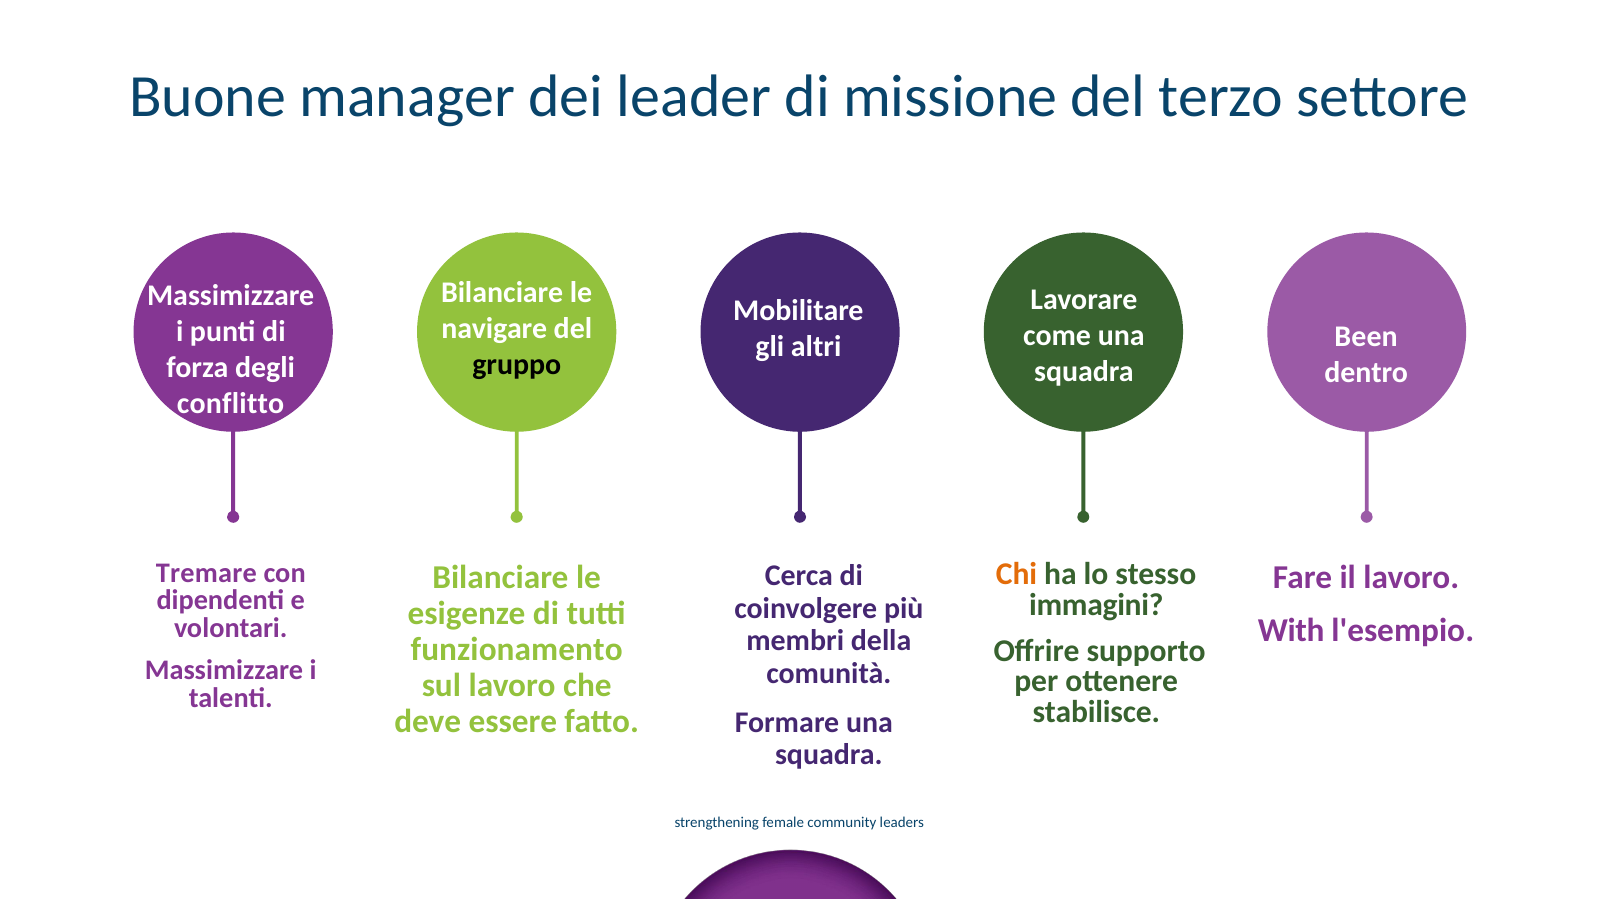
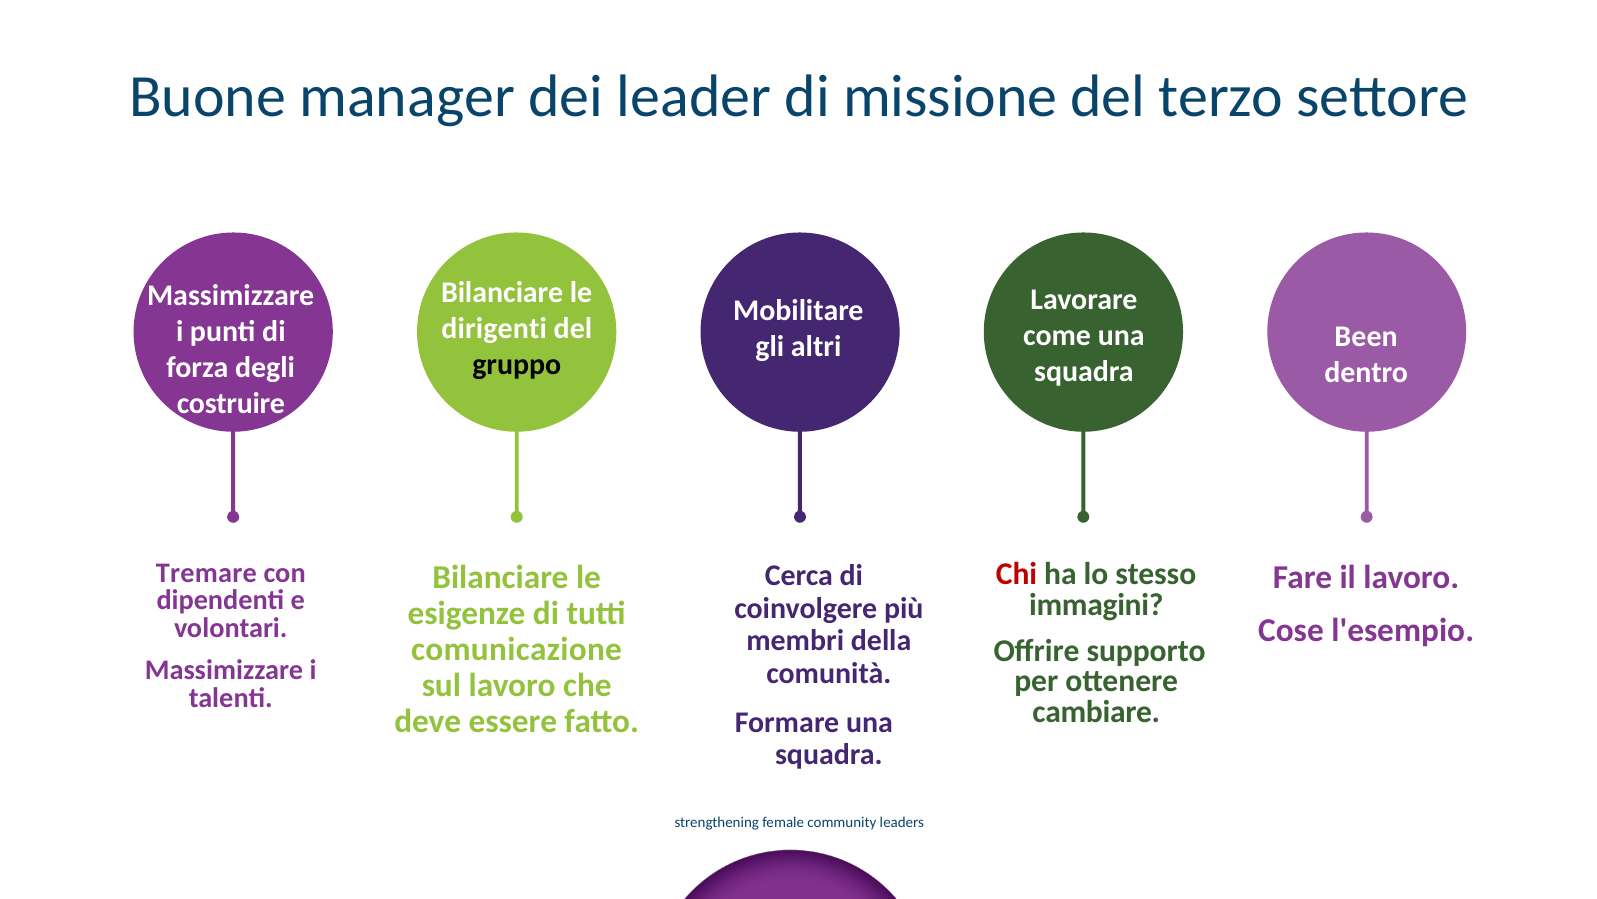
navigare: navigare -> dirigenti (494, 328)
conflitto: conflitto -> costruire (231, 403)
Chi colour: orange -> red (1017, 574)
With: With -> Cose (1291, 630)
funzionamento: funzionamento -> comunicazione (517, 649)
stabilisce: stabilisce -> cambiare (1096, 712)
